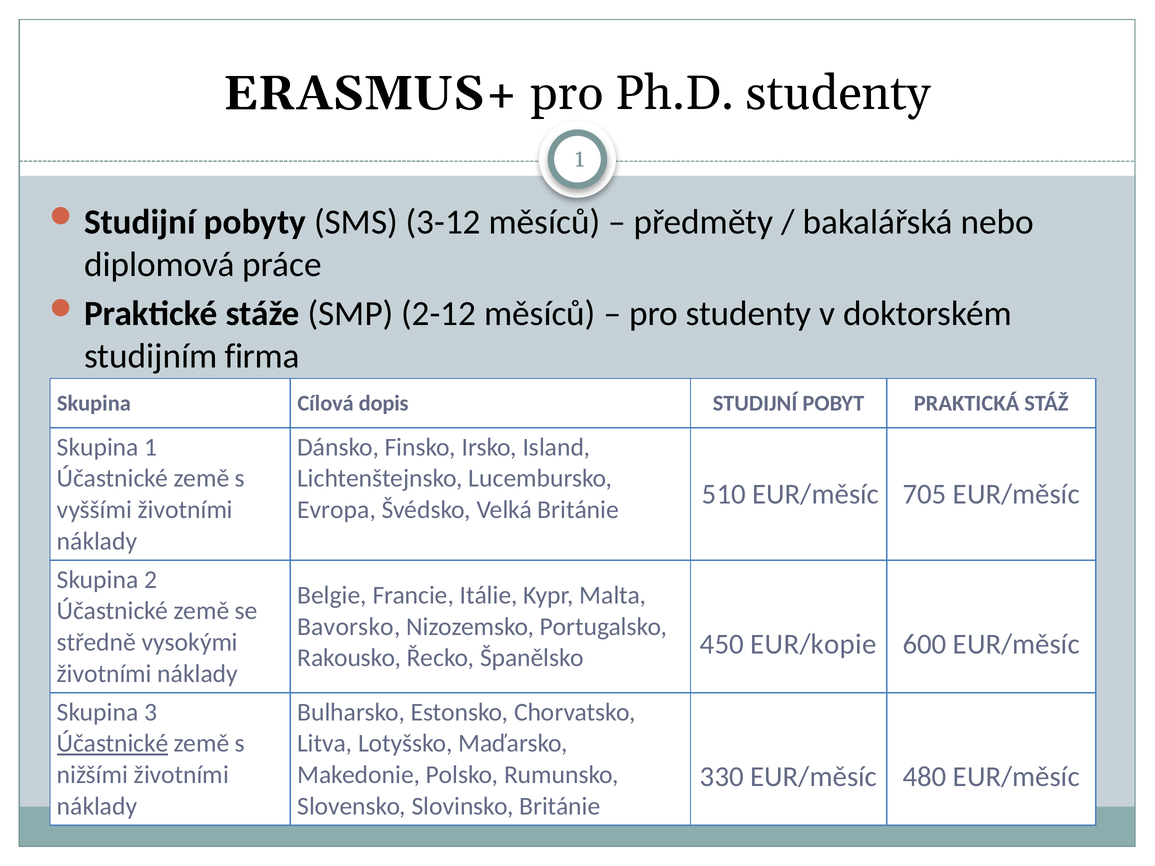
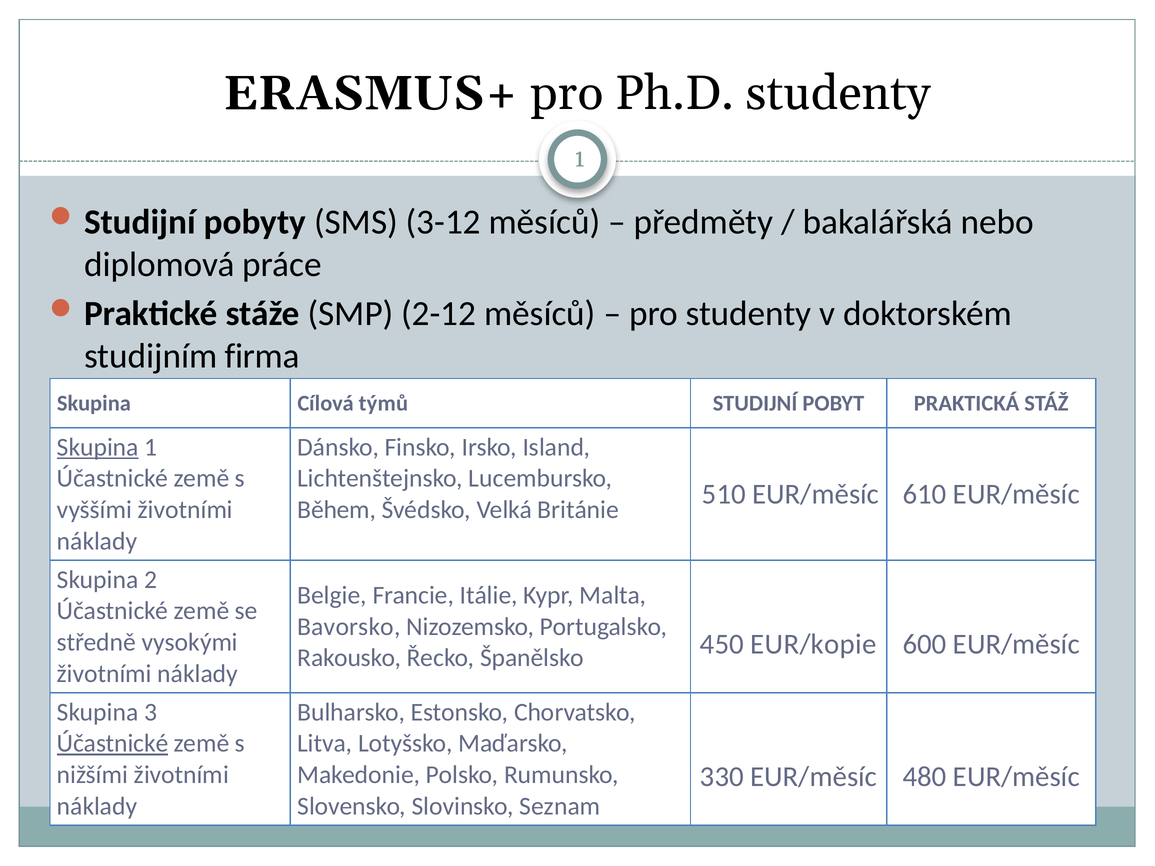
dopis: dopis -> týmů (383, 403)
Skupina underline: none -> present (98, 447)
705: 705 -> 610 (925, 494)
Evropa: Evropa -> Během (337, 510)
Slovinsko Británie: Británie -> Seznam (560, 806)
